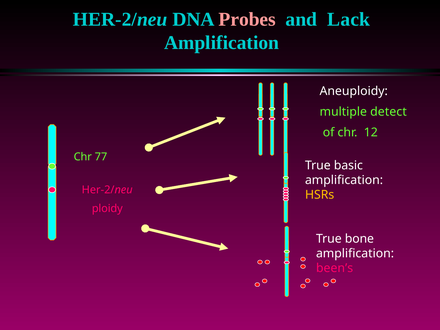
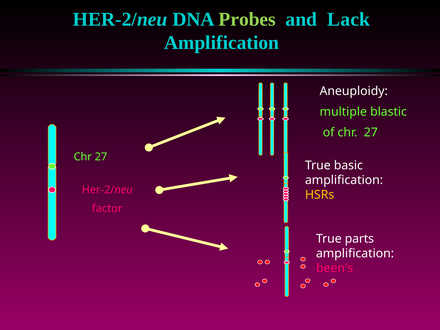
Probes colour: pink -> light green (247, 19)
detect: detect -> blastic (389, 112)
of chr 12: 12 -> 27 (371, 133)
77: 77 -> 27 (101, 157)
ploidy: ploidy -> factor (107, 209)
bone: bone -> parts (359, 239)
